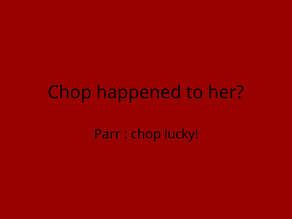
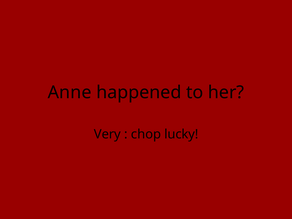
Chop: Chop -> Anne (70, 92)
Parr: Parr -> Very (107, 134)
